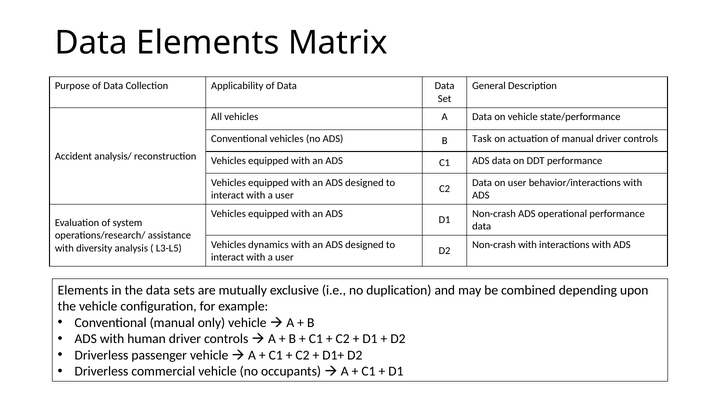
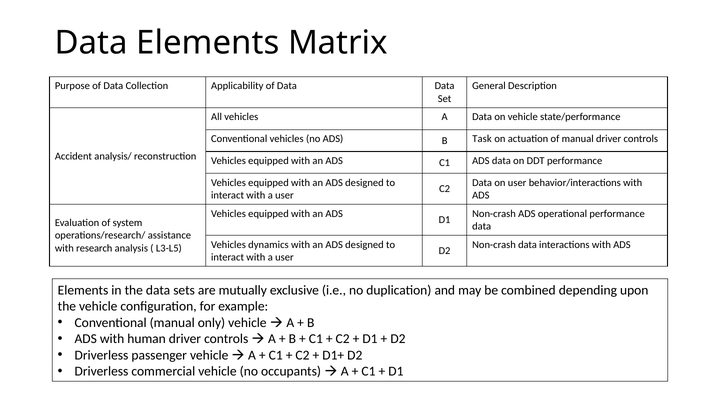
Non-crash with: with -> data (528, 245)
diversity: diversity -> research (94, 248)
